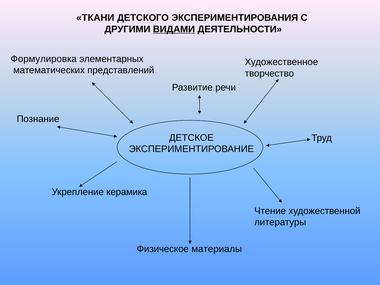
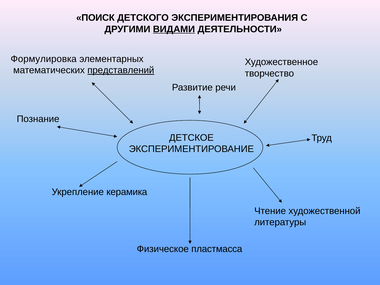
ТКАНИ: ТКАНИ -> ПОИСК (95, 18)
представлений underline: none -> present (121, 70)
материалы: материалы -> пластмасса (217, 249)
